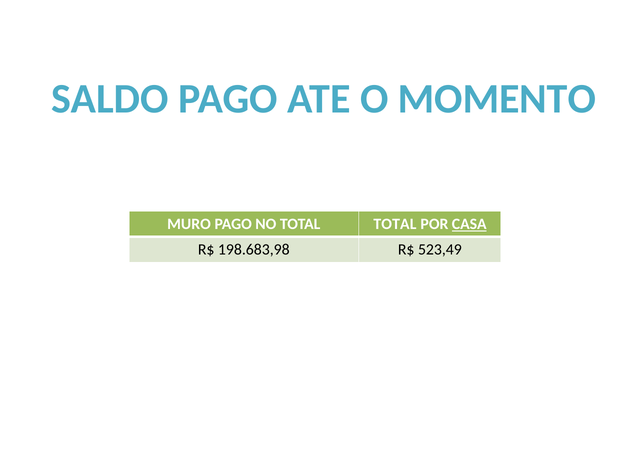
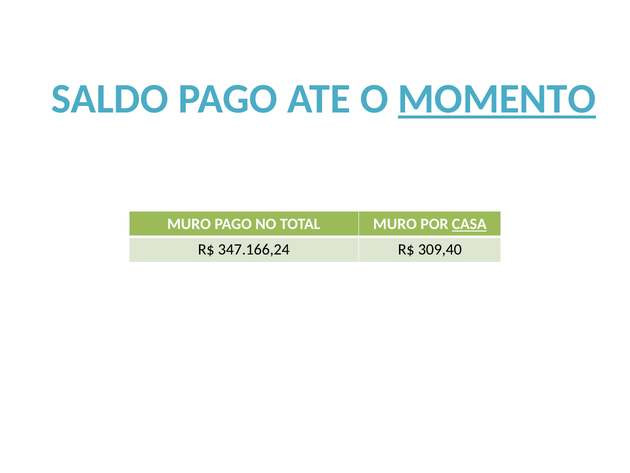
MOMENTO underline: none -> present (497, 99)
TOTAL TOTAL: TOTAL -> MURO (395, 224)
198.683,98: 198.683,98 -> 347.166,24 (254, 249)
523,49: 523,49 -> 309,40 (440, 249)
